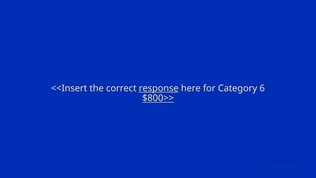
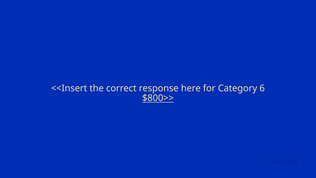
response underline: present -> none (159, 88)
